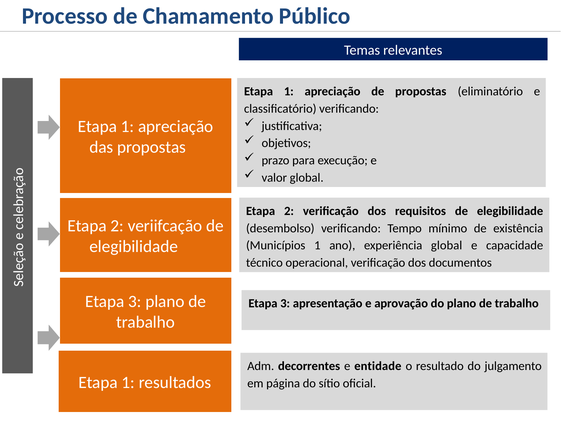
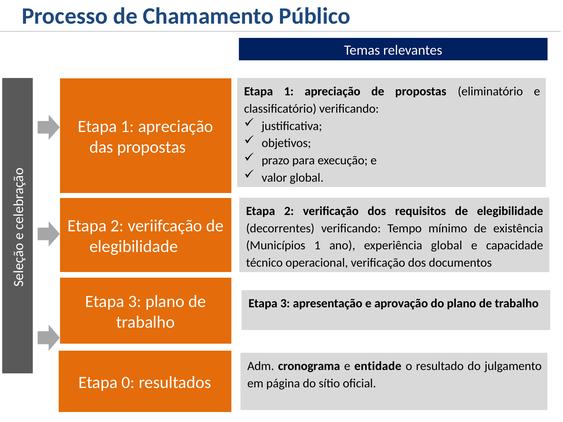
desembolso: desembolso -> decorrentes (280, 228)
decorrentes: decorrentes -> cronograma (309, 366)
1: 1 -> 0 (128, 383)
